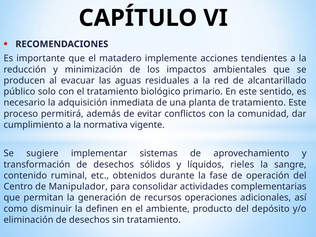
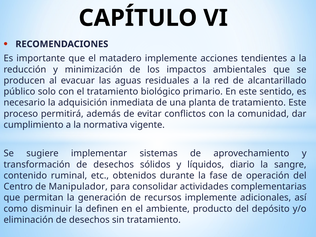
rieles: rieles -> diario (242, 164)
recursos operaciones: operaciones -> implemente (211, 198)
